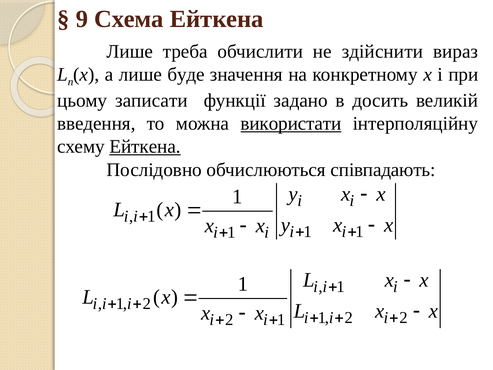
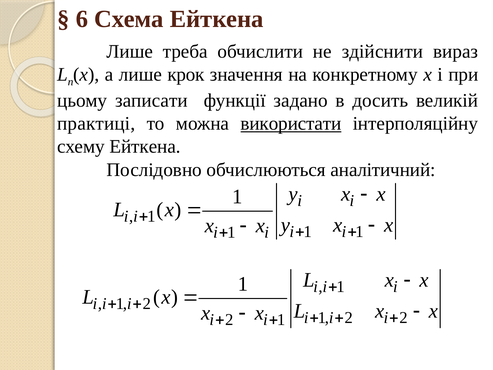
9: 9 -> 6 (82, 19)
буде: буде -> крок (186, 74)
введення: введення -> практиці (96, 124)
Ейткена underline: present -> none (145, 147)
співпадають: співпадають -> аналітичний (383, 170)
